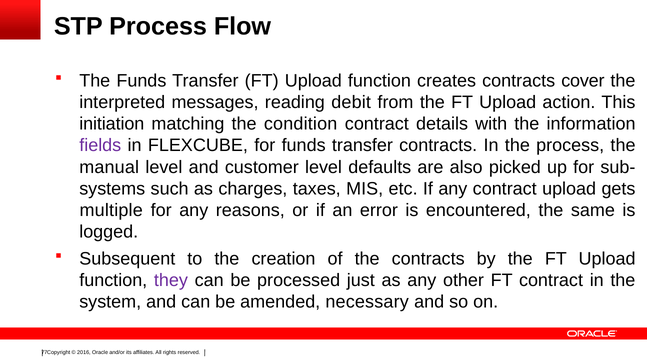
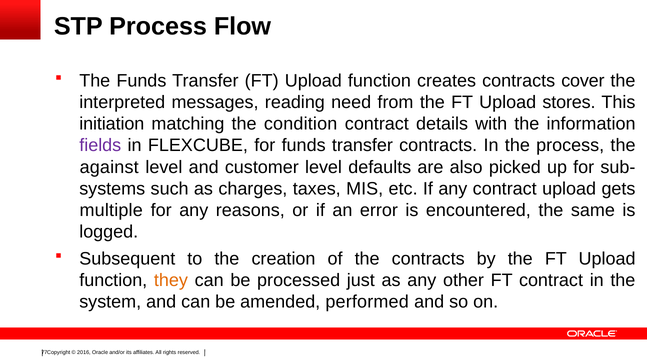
debit: debit -> need (351, 102)
action: action -> stores (569, 102)
manual: manual -> against (109, 167)
they colour: purple -> orange (171, 280)
necessary: necessary -> performed (367, 302)
